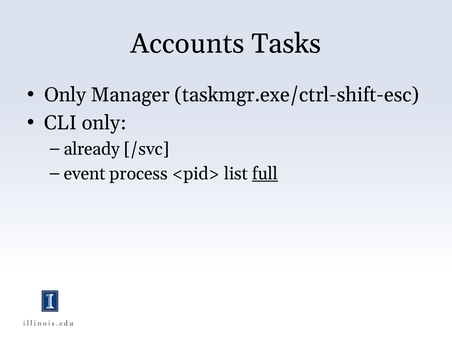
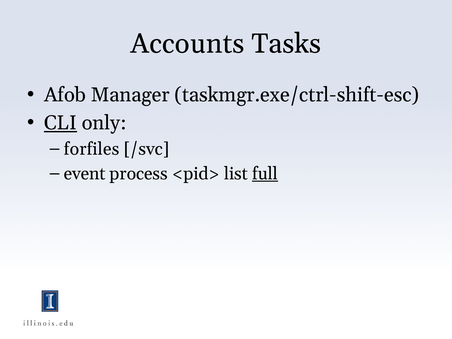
Only: Only -> Afob (65, 95)
CLI underline: none -> present (60, 123)
already: already -> forfiles (92, 149)
